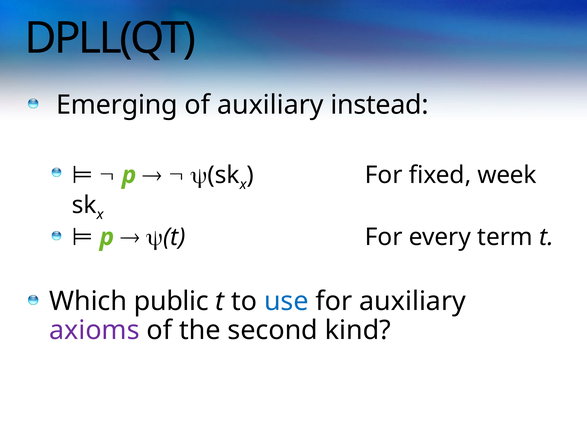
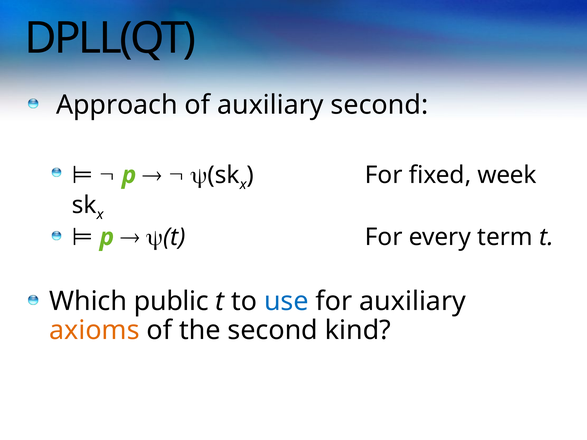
Emerging: Emerging -> Approach (117, 105)
auxiliary instead: instead -> second (379, 105)
axioms colour: purple -> orange (94, 331)
